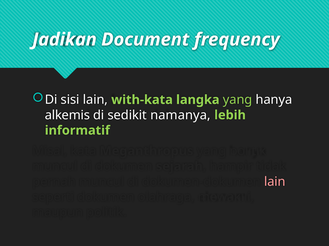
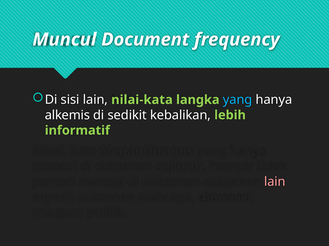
Jadikan: Jadikan -> Muncul (64, 40)
with-kata: with-kata -> nilai-kata (142, 100)
yang colour: light green -> light blue (238, 100)
namanya: namanya -> kebalikan (180, 115)
